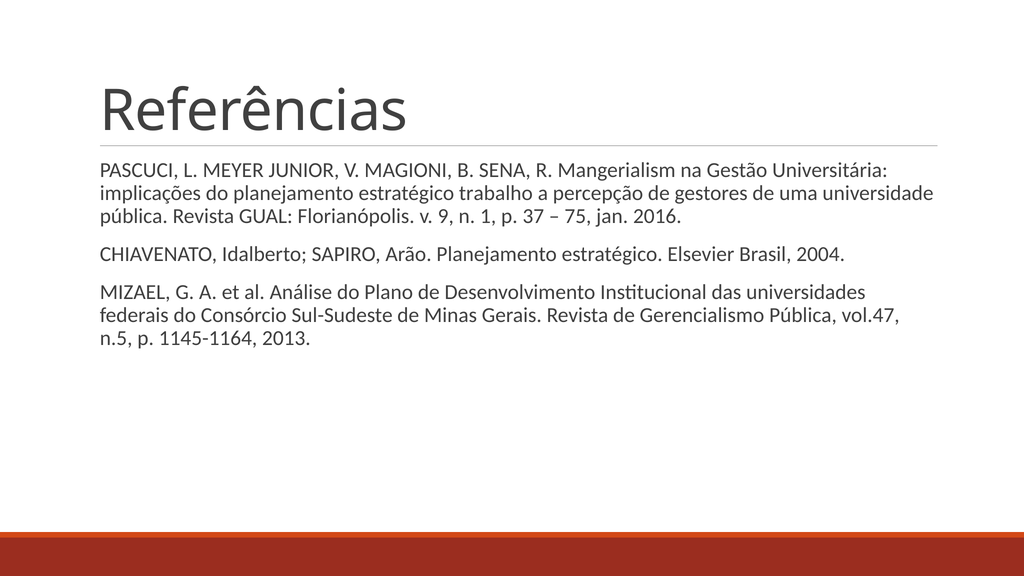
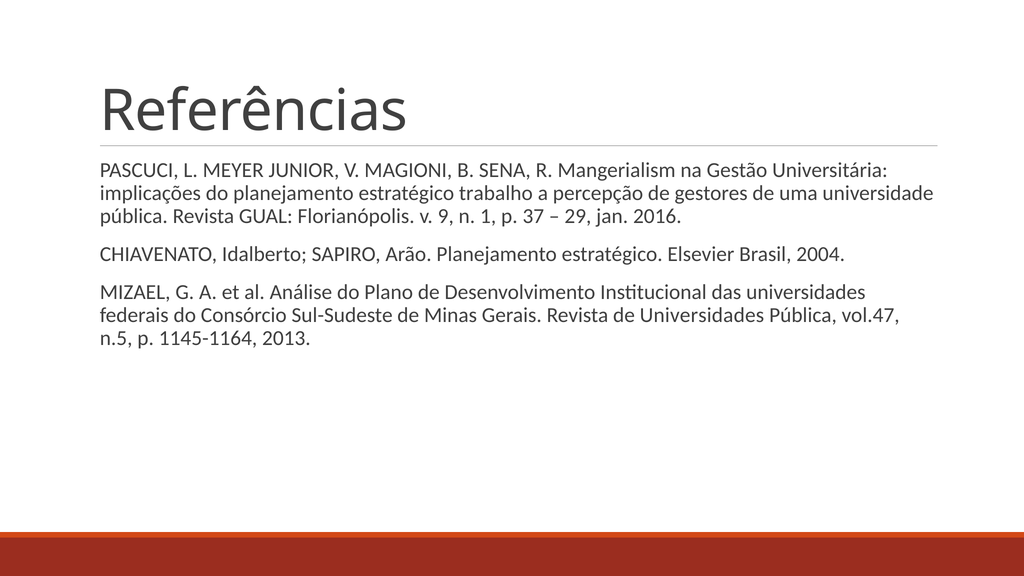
75: 75 -> 29 (578, 216)
de Gerencialismo: Gerencialismo -> Universidades (702, 315)
